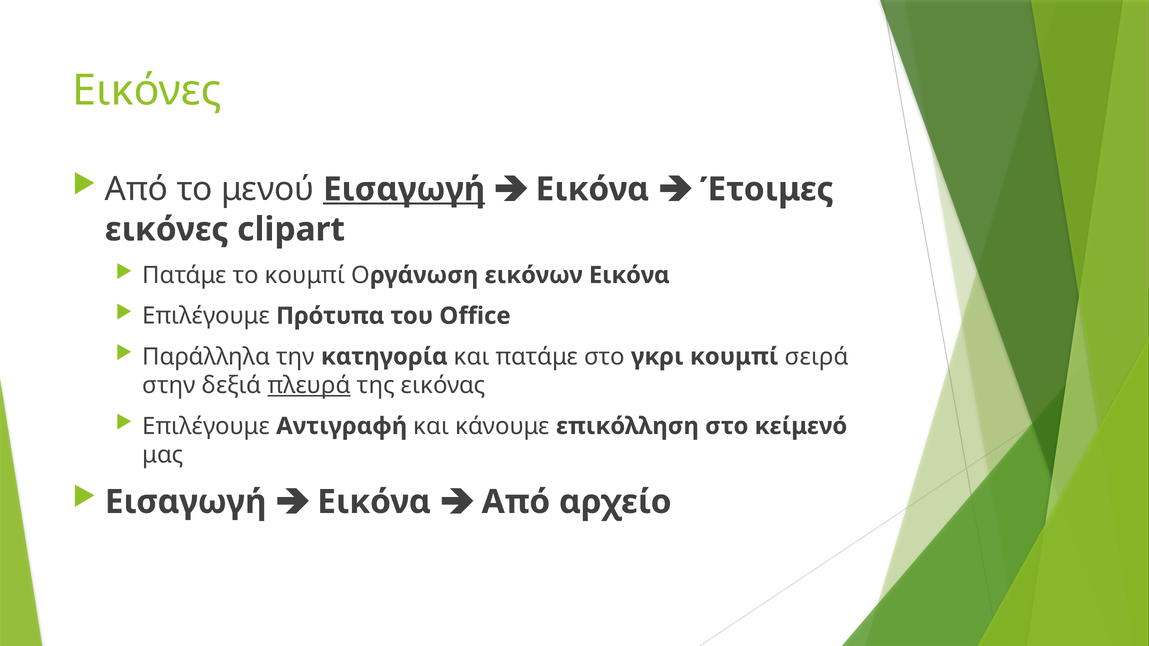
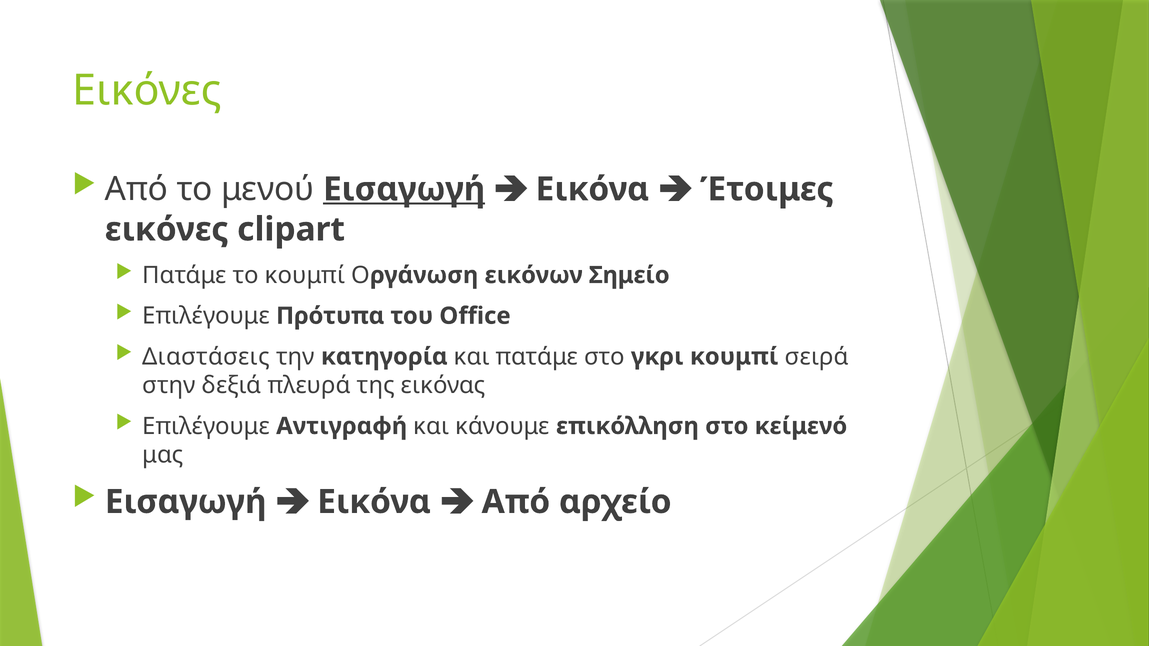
εικόνων Εικόνα: Εικόνα -> Σημείο (629, 275)
Παράλληλα: Παράλληλα -> Διαστάσεις (206, 357)
πλευρά underline: present -> none (309, 386)
